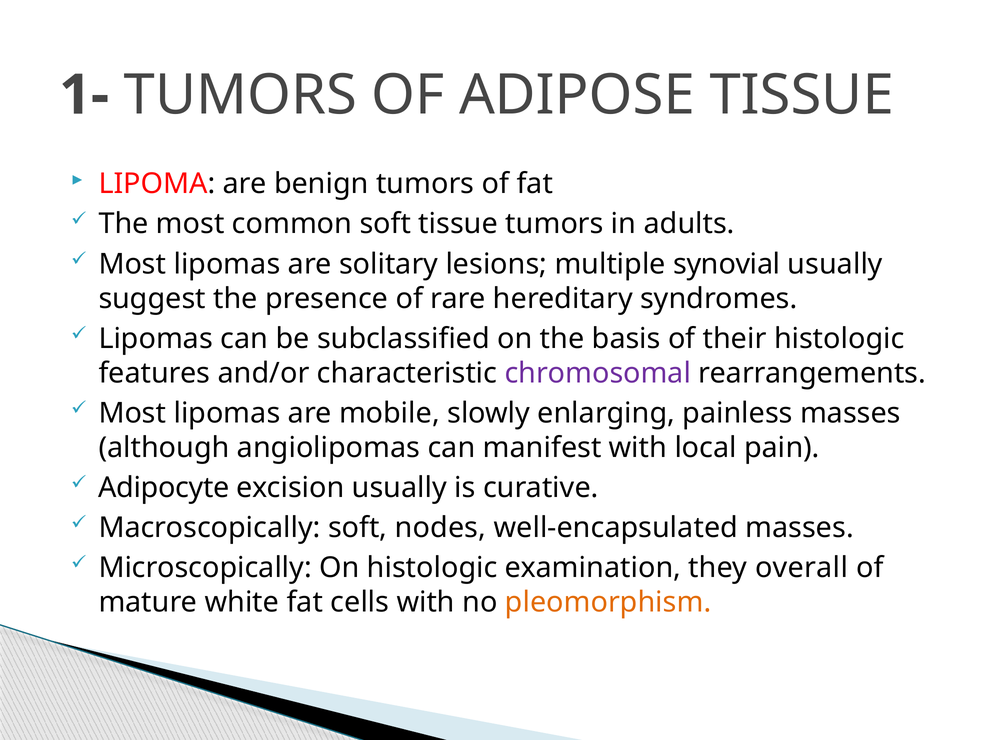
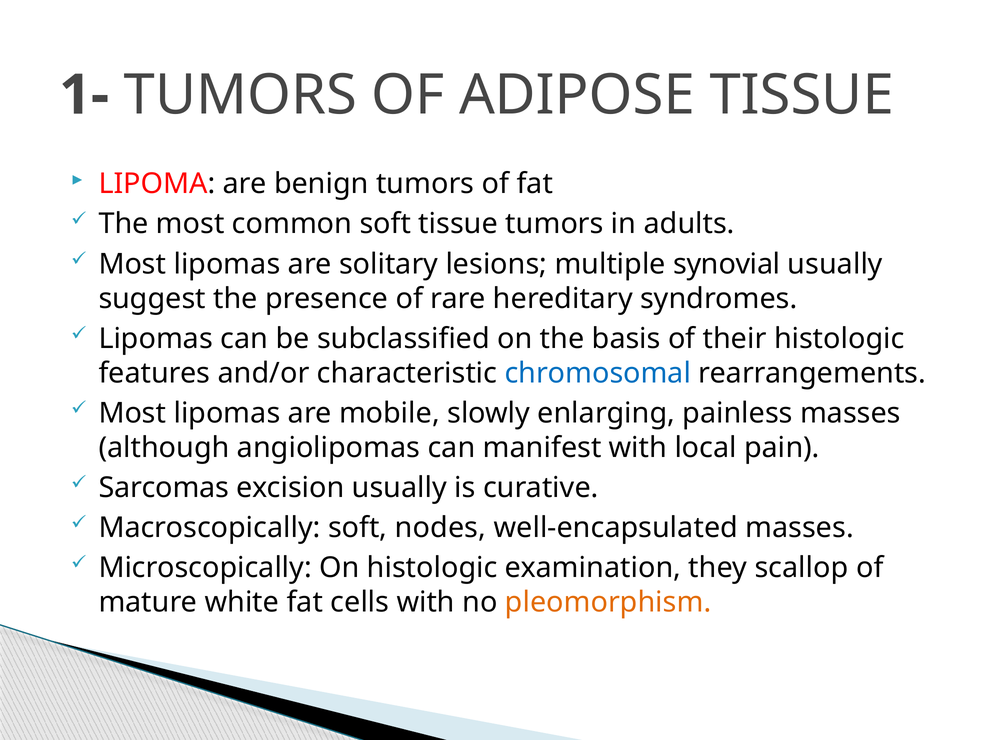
chromosomal colour: purple -> blue (598, 373)
Adipocyte: Adipocyte -> Sarcomas (164, 488)
overall: overall -> scallop (802, 568)
